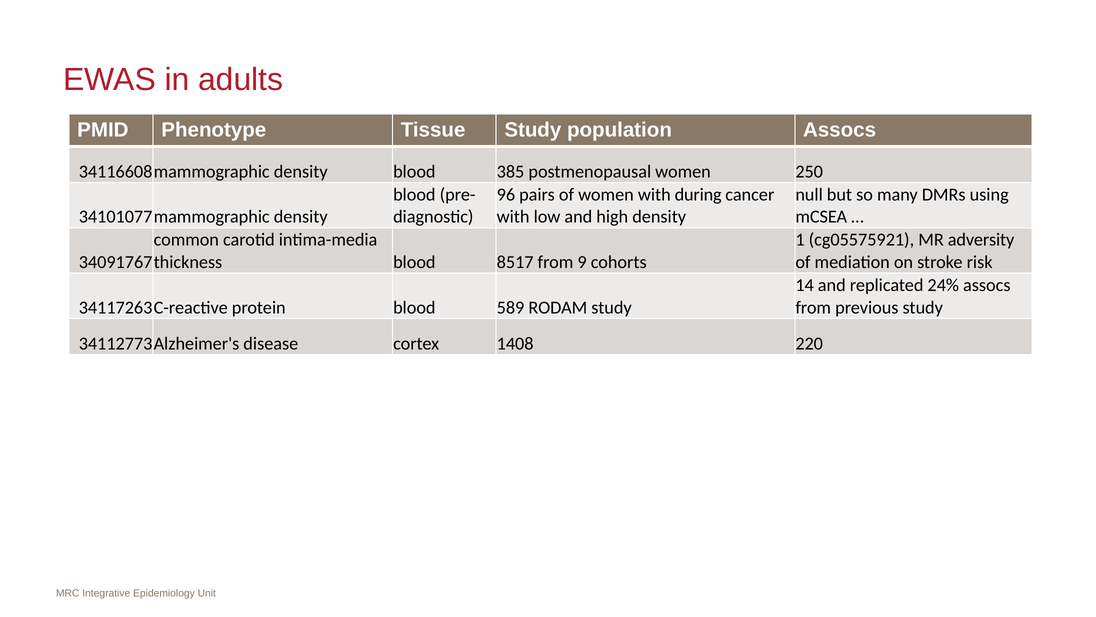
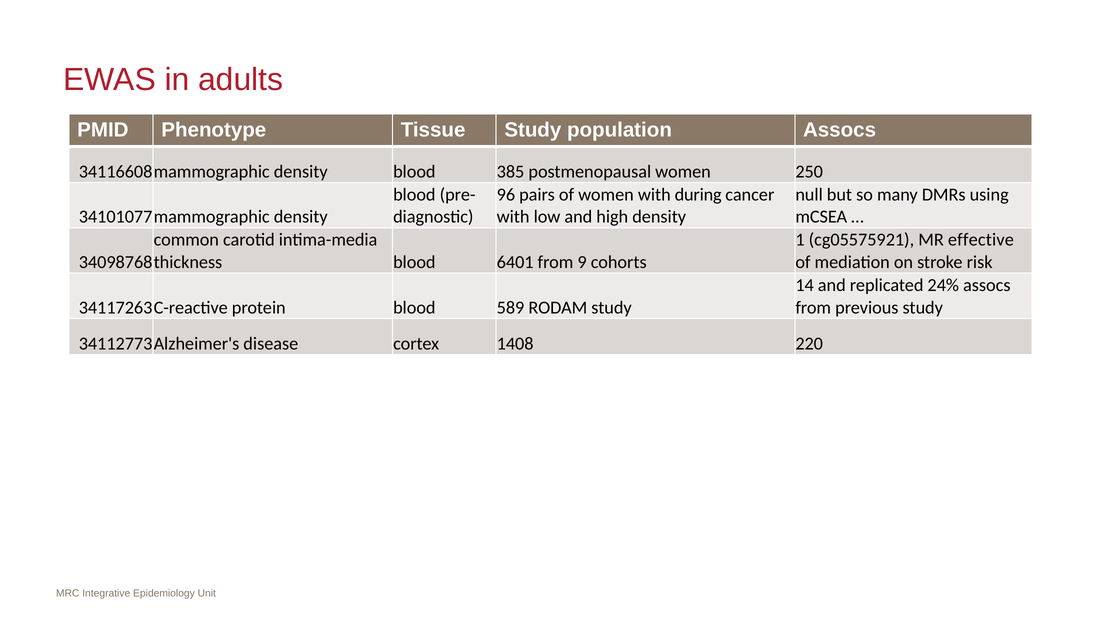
adversity: adversity -> effective (981, 240)
34091767: 34091767 -> 34098768 (116, 262)
8517: 8517 -> 6401 (515, 262)
